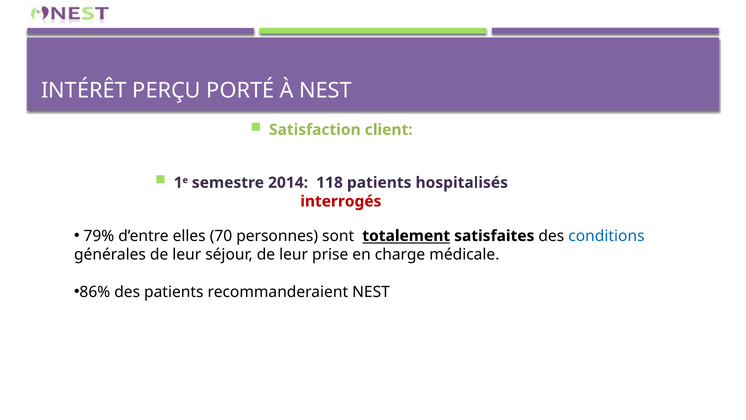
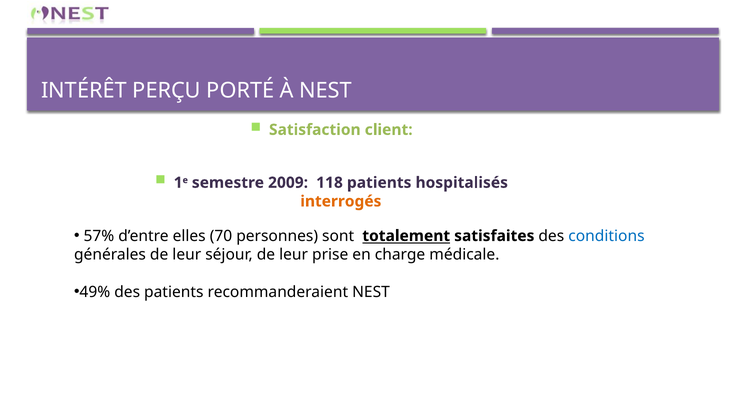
2014: 2014 -> 2009 (288, 182)
interrogés colour: red -> orange (341, 201)
79%: 79% -> 57% (99, 236)
86%: 86% -> 49% (95, 292)
